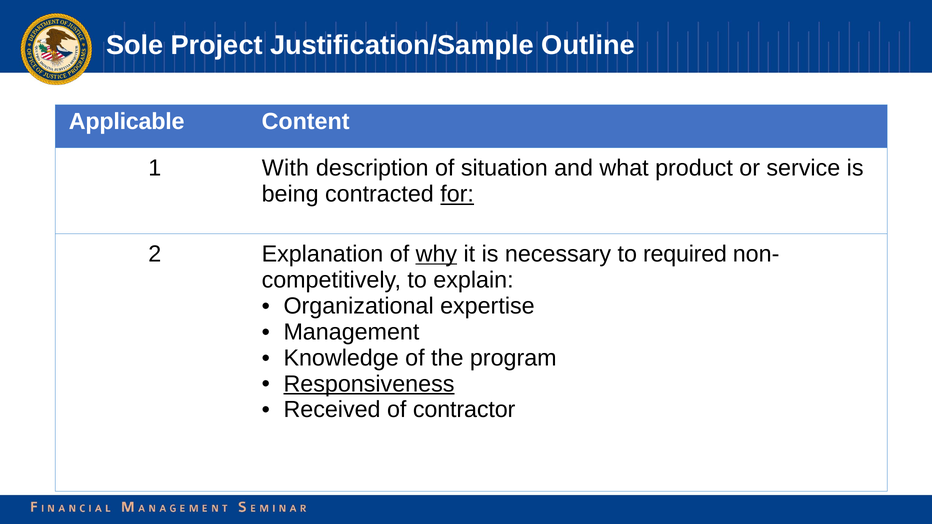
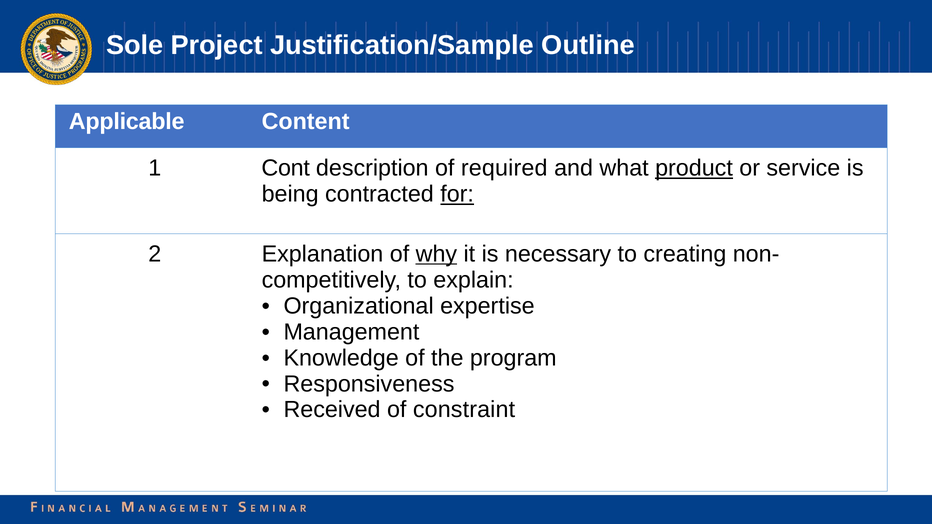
With: With -> Cont (286, 168)
situation: situation -> required (504, 168)
product underline: none -> present (694, 168)
required: required -> creating (685, 254)
Responsiveness underline: present -> none (369, 384)
contractor: contractor -> constraint (464, 410)
